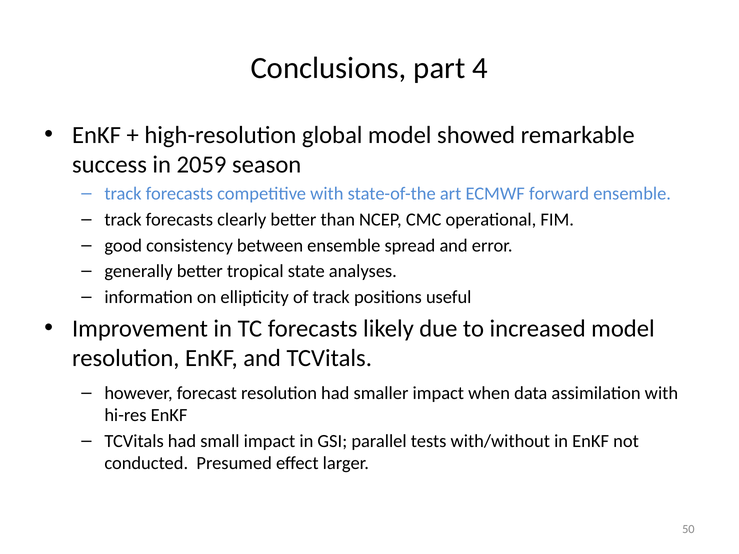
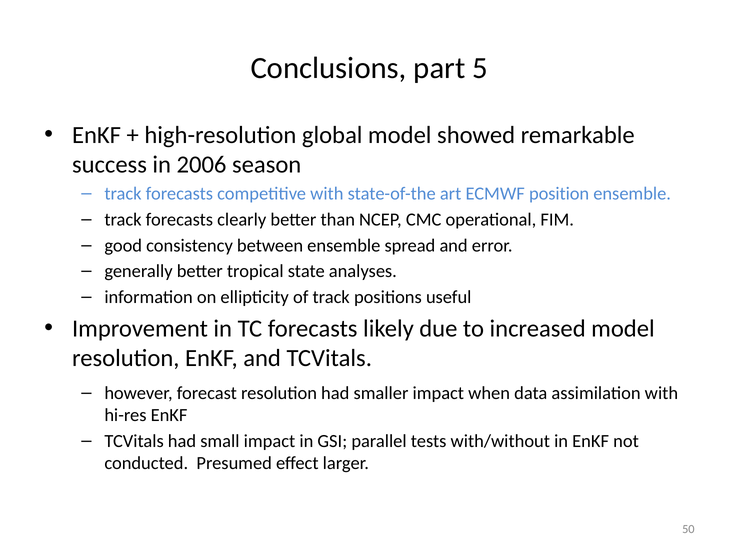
4: 4 -> 5 (480, 68)
2059: 2059 -> 2006 (201, 165)
forward: forward -> position (559, 194)
